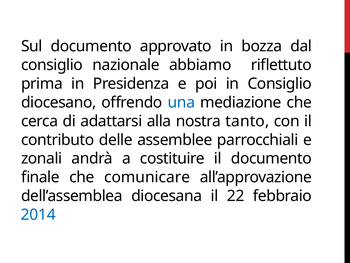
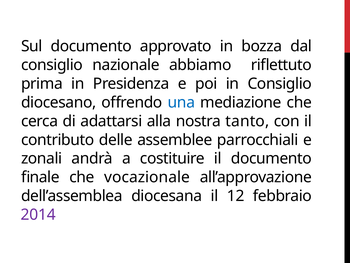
comunicare: comunicare -> vocazionale (147, 177)
22: 22 -> 12 (236, 196)
2014 colour: blue -> purple (38, 214)
